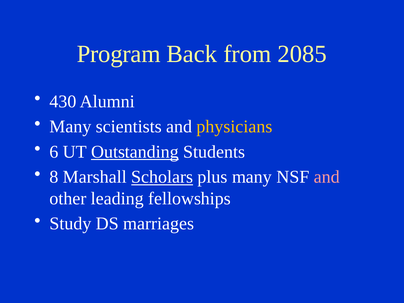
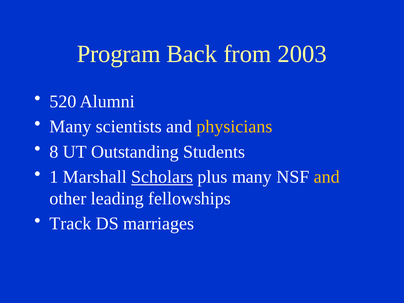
2085: 2085 -> 2003 (302, 54)
430: 430 -> 520 (63, 102)
6: 6 -> 8 (54, 152)
Outstanding underline: present -> none (135, 152)
8: 8 -> 1 (54, 177)
and colour: pink -> yellow (327, 177)
Study: Study -> Track (70, 224)
